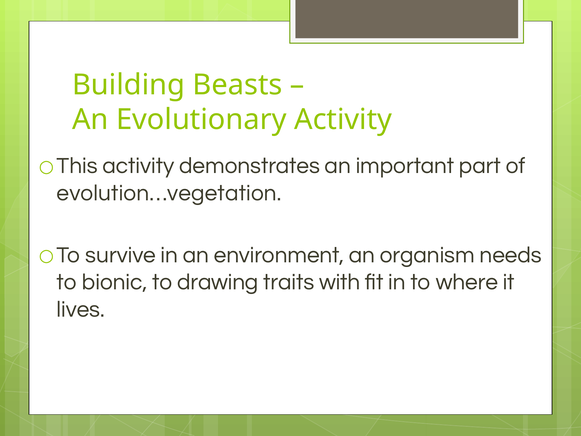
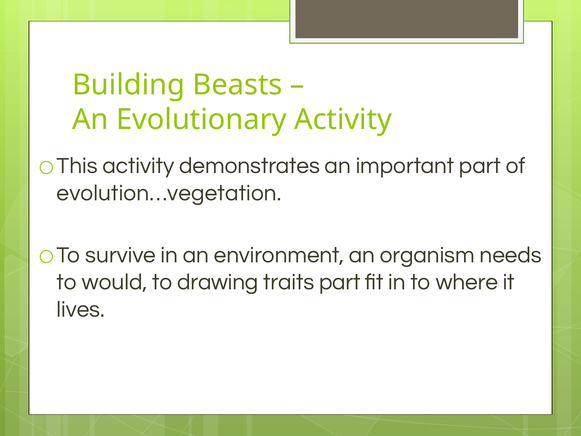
bionic: bionic -> would (115, 282)
traits with: with -> part (340, 282)
